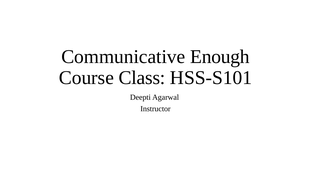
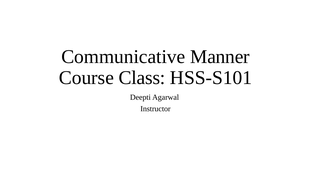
Enough: Enough -> Manner (220, 57)
